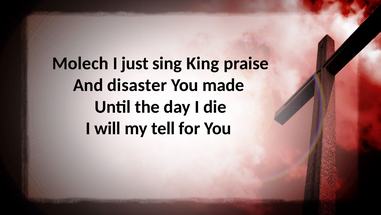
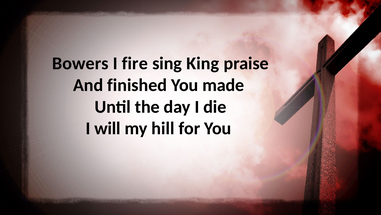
Molech: Molech -> Bowers (80, 63)
just: just -> fire (135, 63)
disaster: disaster -> finished (137, 85)
tell: tell -> hill (163, 128)
